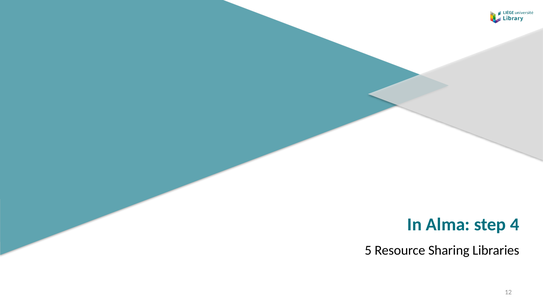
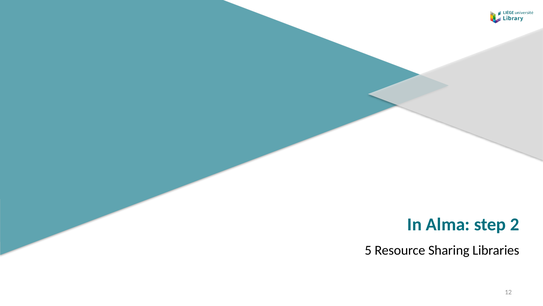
4: 4 -> 2 (515, 224)
